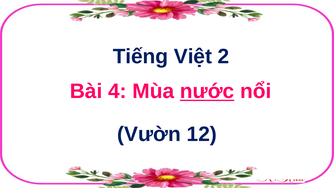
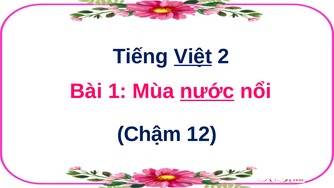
Việt underline: none -> present (193, 56)
4: 4 -> 1 (117, 91)
Vườn: Vườn -> Chậm (149, 134)
